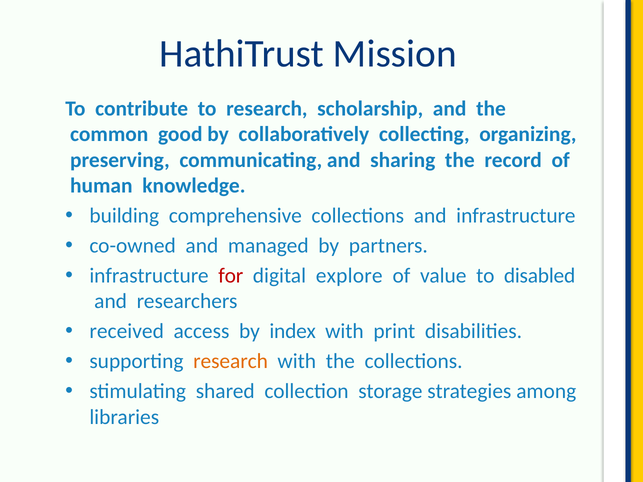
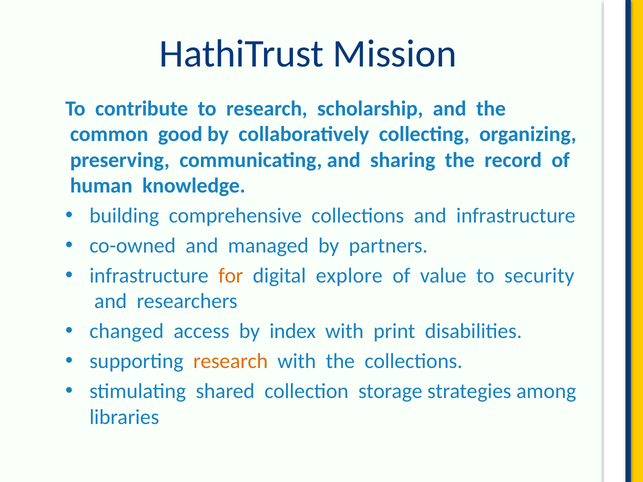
for colour: red -> orange (231, 276)
disabled: disabled -> security (539, 276)
received: received -> changed (127, 331)
